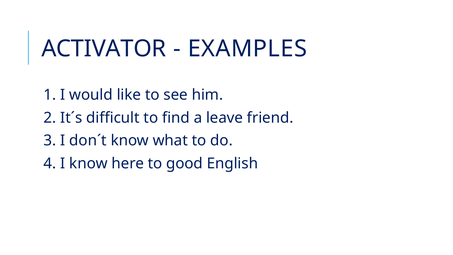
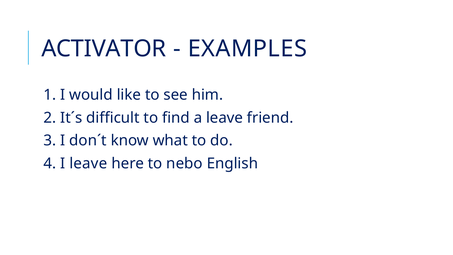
I know: know -> leave (88, 163)
good: good -> nebo (185, 163)
